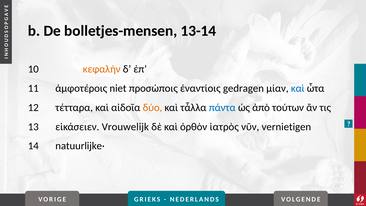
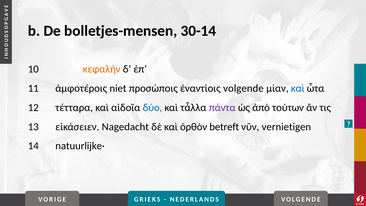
13-14: 13-14 -> 30-14 (198, 31)
ἐναντίοις gedragen: gedragen -> volgende (243, 88)
δύο colour: orange -> blue (152, 107)
πάντα colour: blue -> purple (222, 107)
Vrouwelijk: Vrouwelijk -> Nagedacht (125, 127)
ἰατρὸς: ἰατρὸς -> betreft (224, 127)
